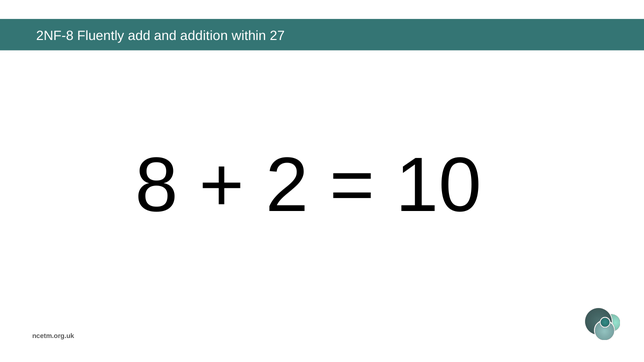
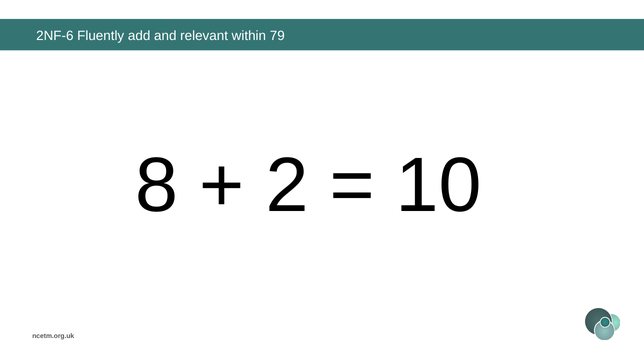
2NF-8: 2NF-8 -> 2NF-6 (55, 36)
addition: addition -> relevant (204, 36)
27: 27 -> 79 (277, 36)
